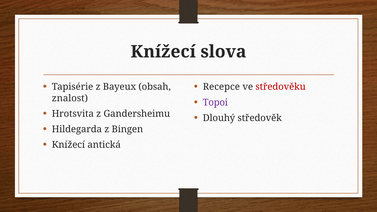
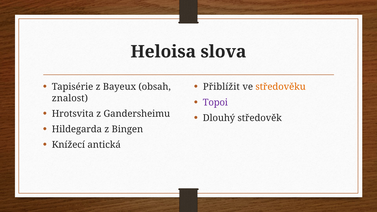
Knížecí: Knížecí -> Heloisa (163, 52)
Recepce: Recepce -> Přiblížit (221, 87)
středověku colour: red -> orange (281, 87)
